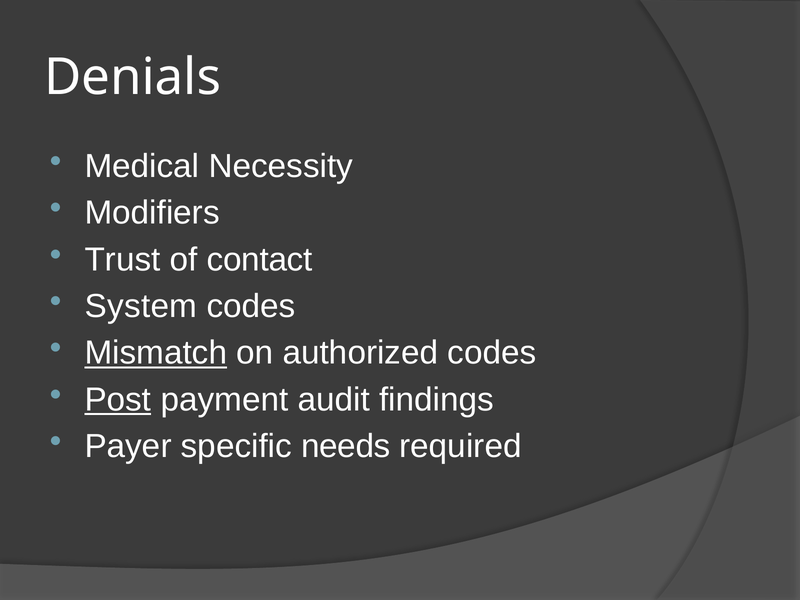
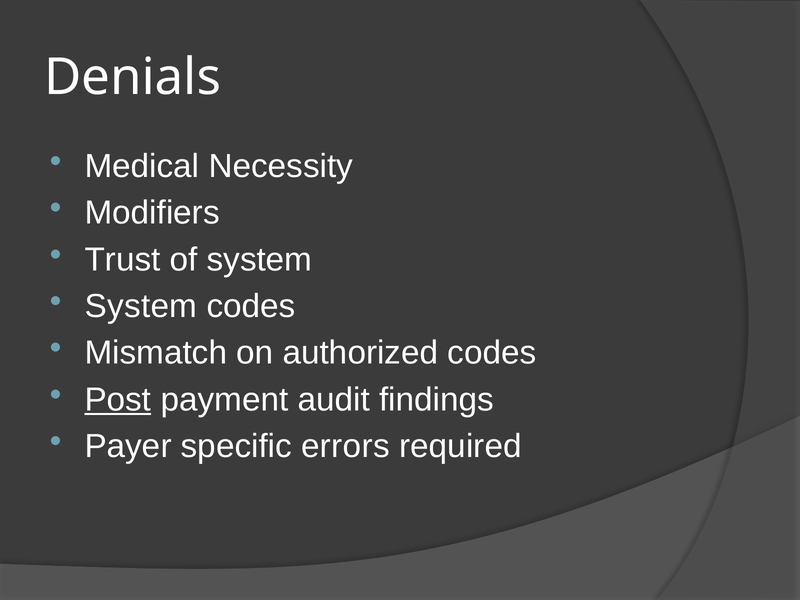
of contact: contact -> system (259, 260)
Mismatch underline: present -> none (156, 353)
needs: needs -> errors (345, 446)
